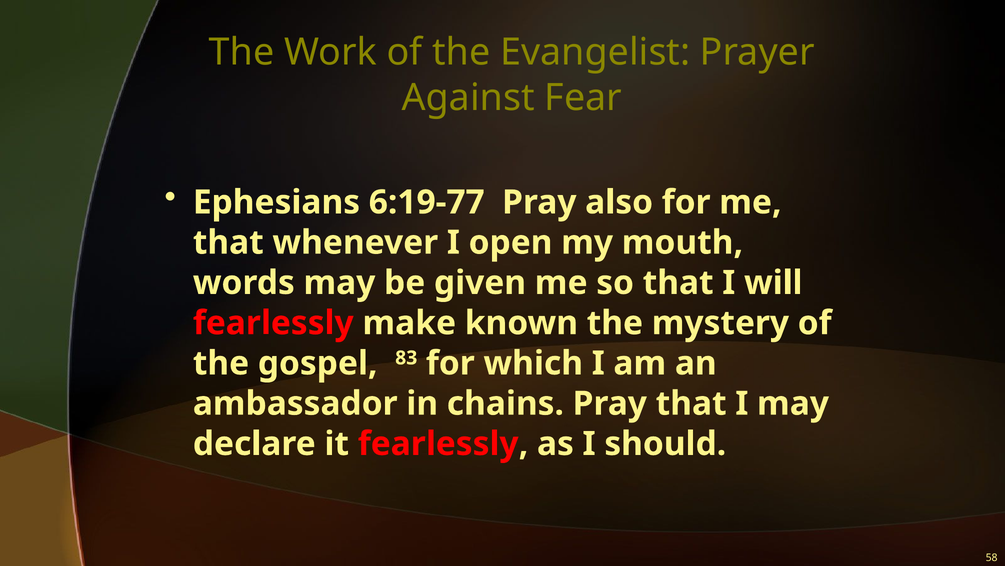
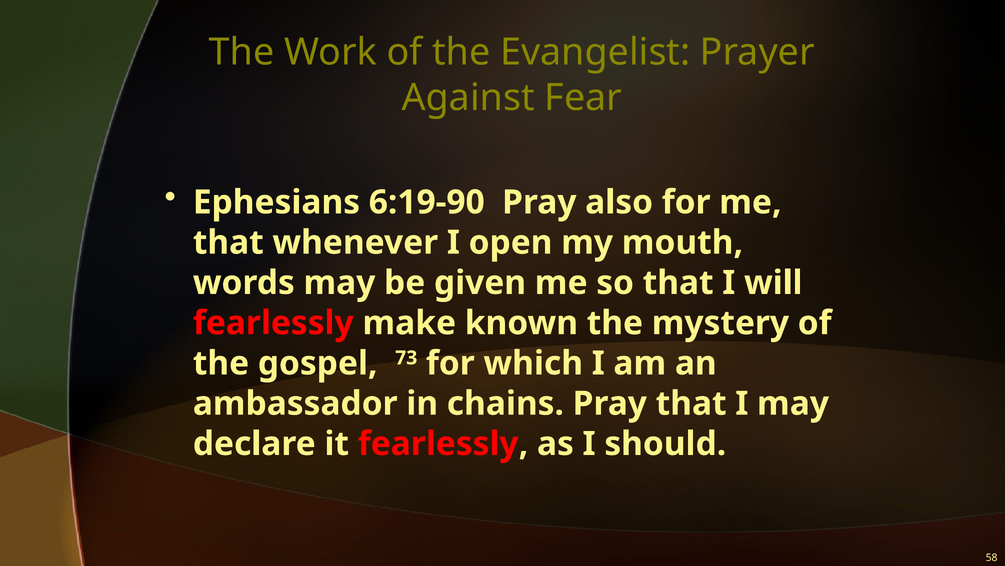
6:19-77: 6:19-77 -> 6:19-90 (427, 202)
83: 83 -> 73 (406, 358)
